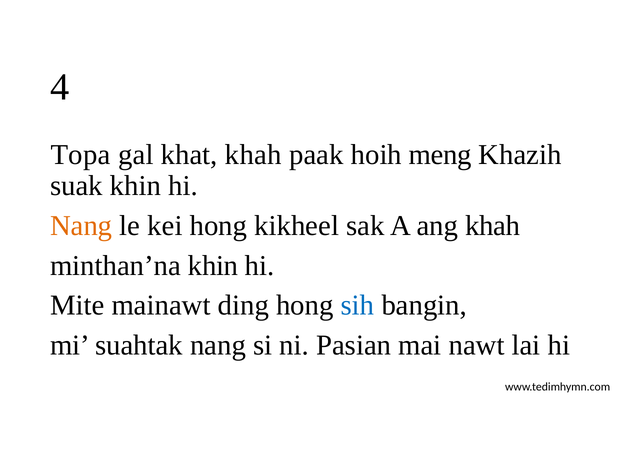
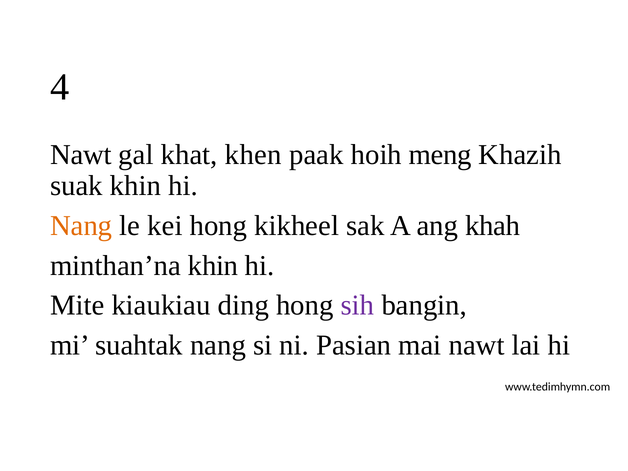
Topa: Topa -> Nawt (81, 155)
khat khah: khah -> khen (253, 155)
mainawt: mainawt -> kiaukiau (161, 305)
sih colour: blue -> purple (358, 305)
